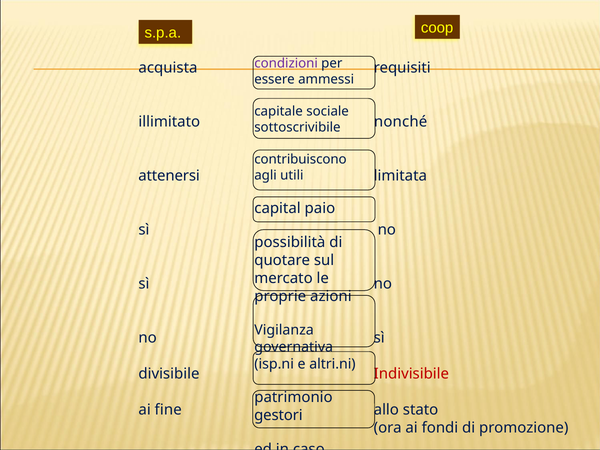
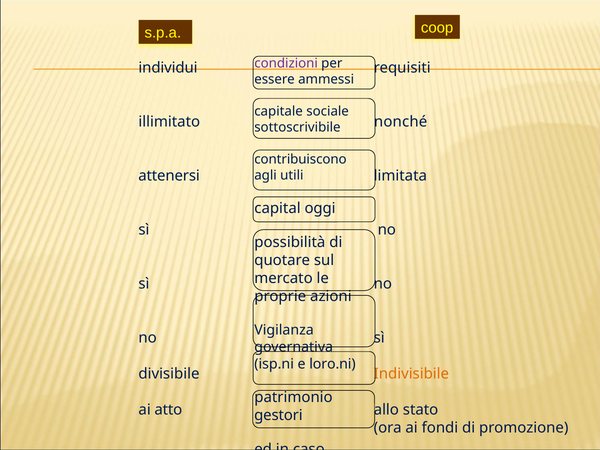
acquista: acquista -> individui (168, 68)
paio: paio -> oggi (320, 208)
altri.ni: altri.ni -> loro.ni (332, 364)
Indivisibile colour: red -> orange (411, 374)
fine: fine -> atto (168, 410)
